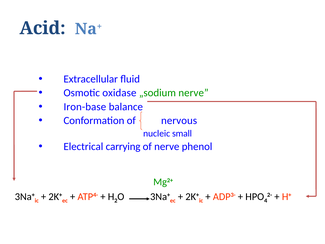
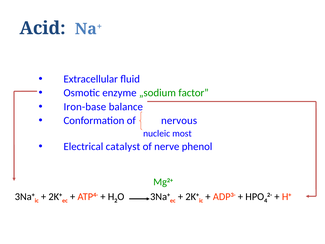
oxidase: oxidase -> enzyme (119, 93)
„sodium nerve: nerve -> factor (194, 93)
small: small -> most (182, 133)
carrying: carrying -> catalyst (123, 146)
